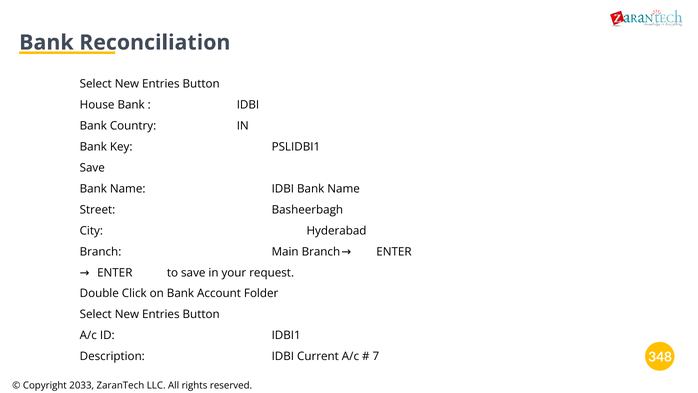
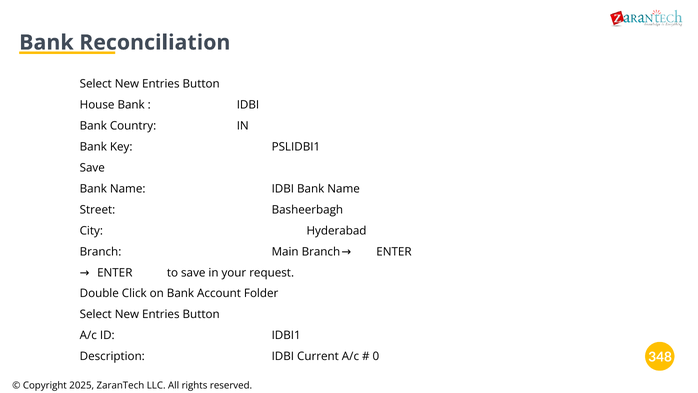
7: 7 -> 0 (376, 356)
2033: 2033 -> 2025 (82, 385)
